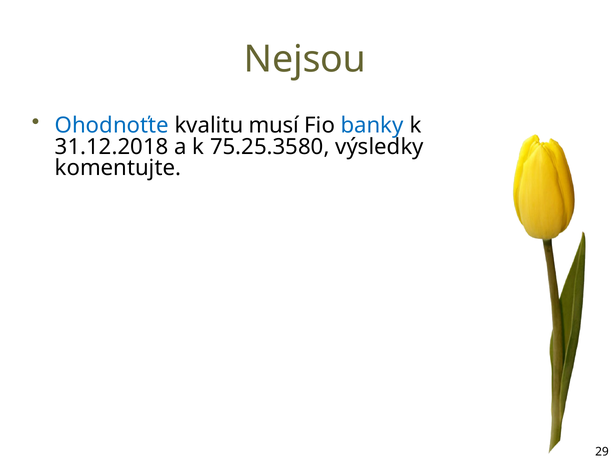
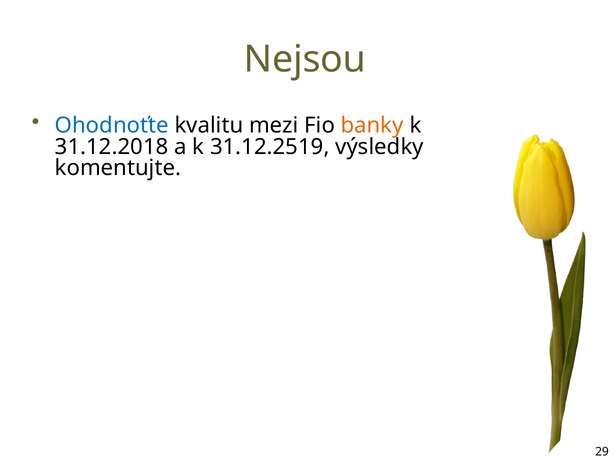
musí: musí -> mezi (274, 126)
banky colour: blue -> orange (372, 126)
75.25.3580: 75.25.3580 -> 31.12.2519 (270, 147)
